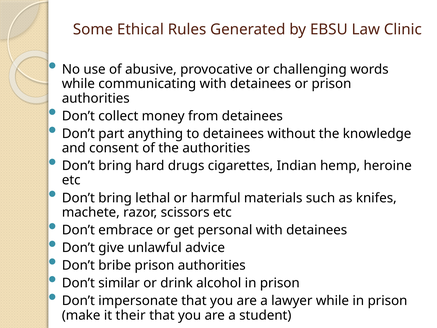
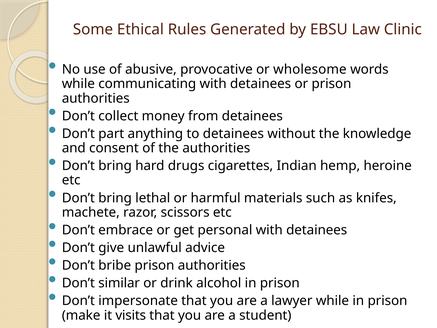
challenging: challenging -> wholesome (310, 69)
their: their -> visits (131, 315)
